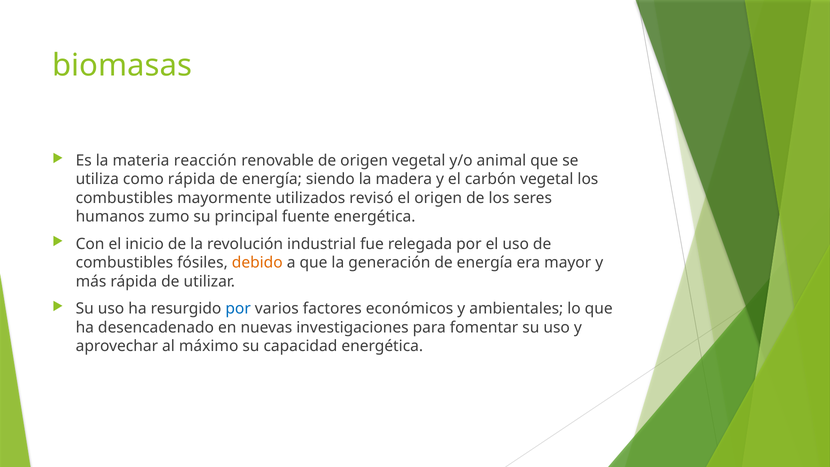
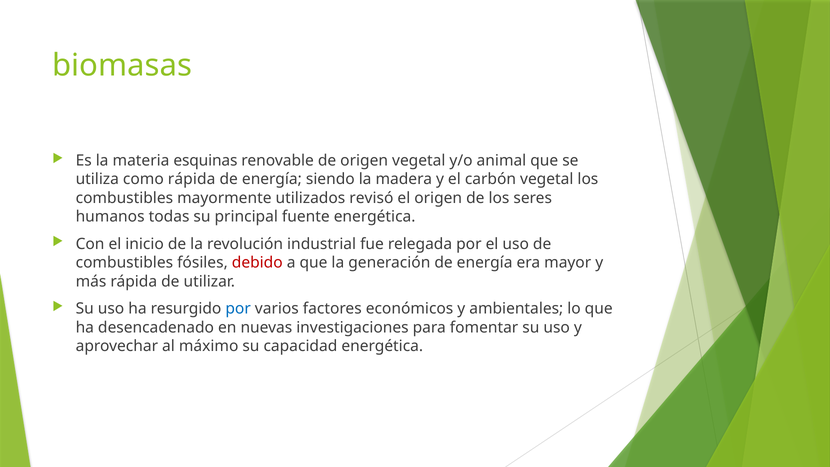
reacción: reacción -> esquinas (205, 161)
zumo: zumo -> todas (169, 217)
debido colour: orange -> red (257, 263)
